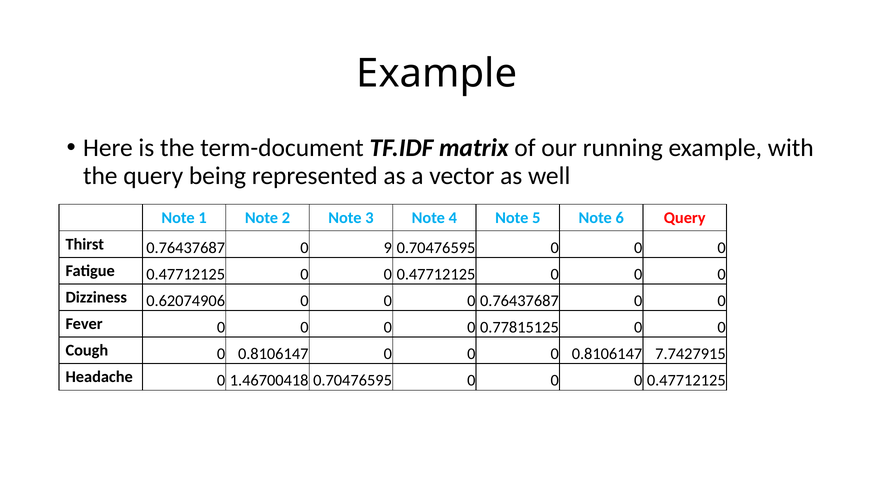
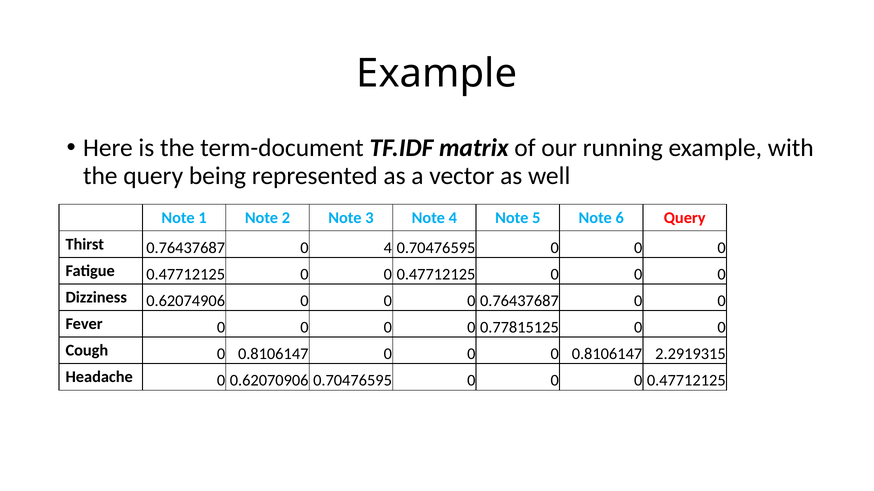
0 9: 9 -> 4 (388, 248)
7.7427915: 7.7427915 -> 2.2919315 (690, 354)
1.46700418: 1.46700418 -> 0.62070906 (269, 381)
